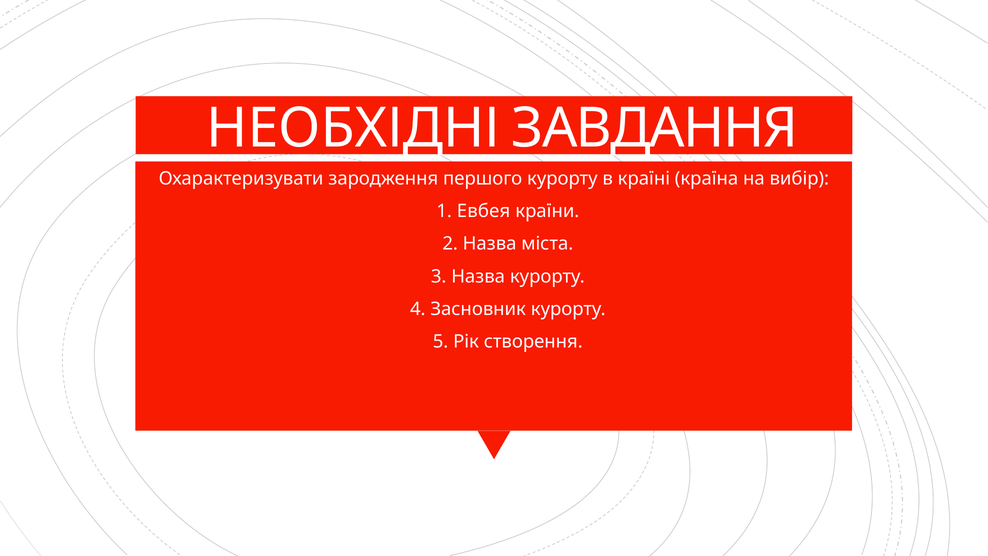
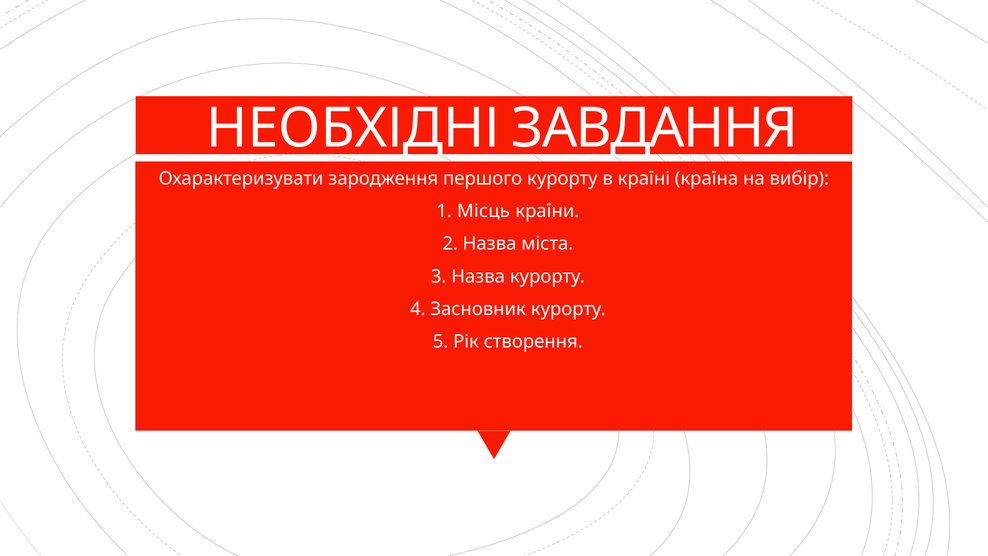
Евбея: Евбея -> Місць (484, 211)
